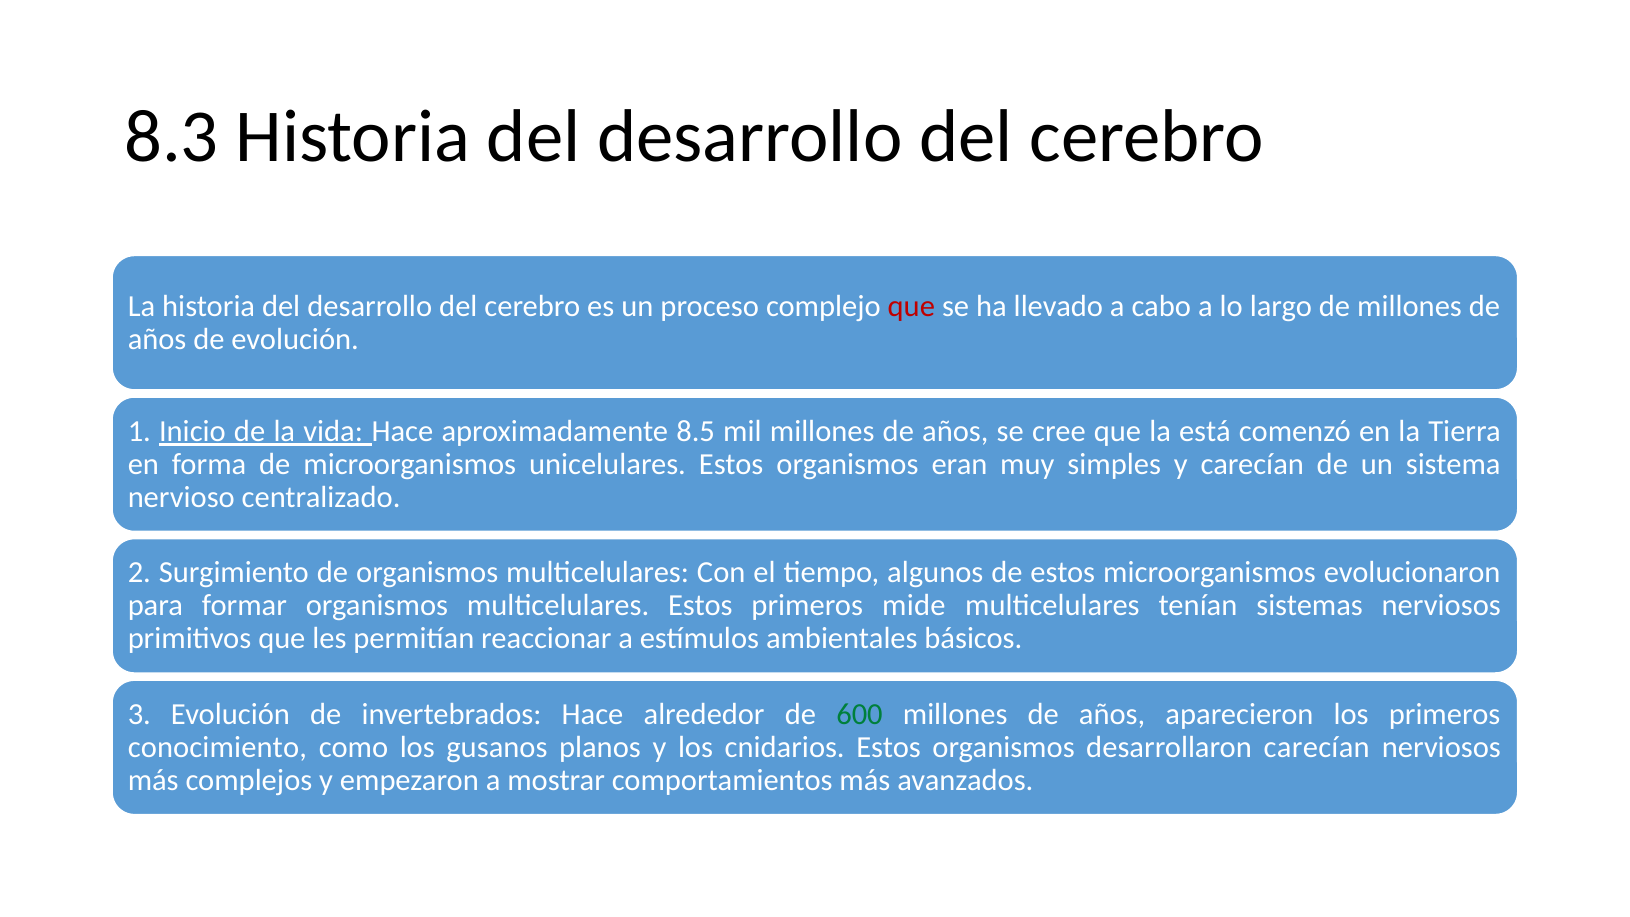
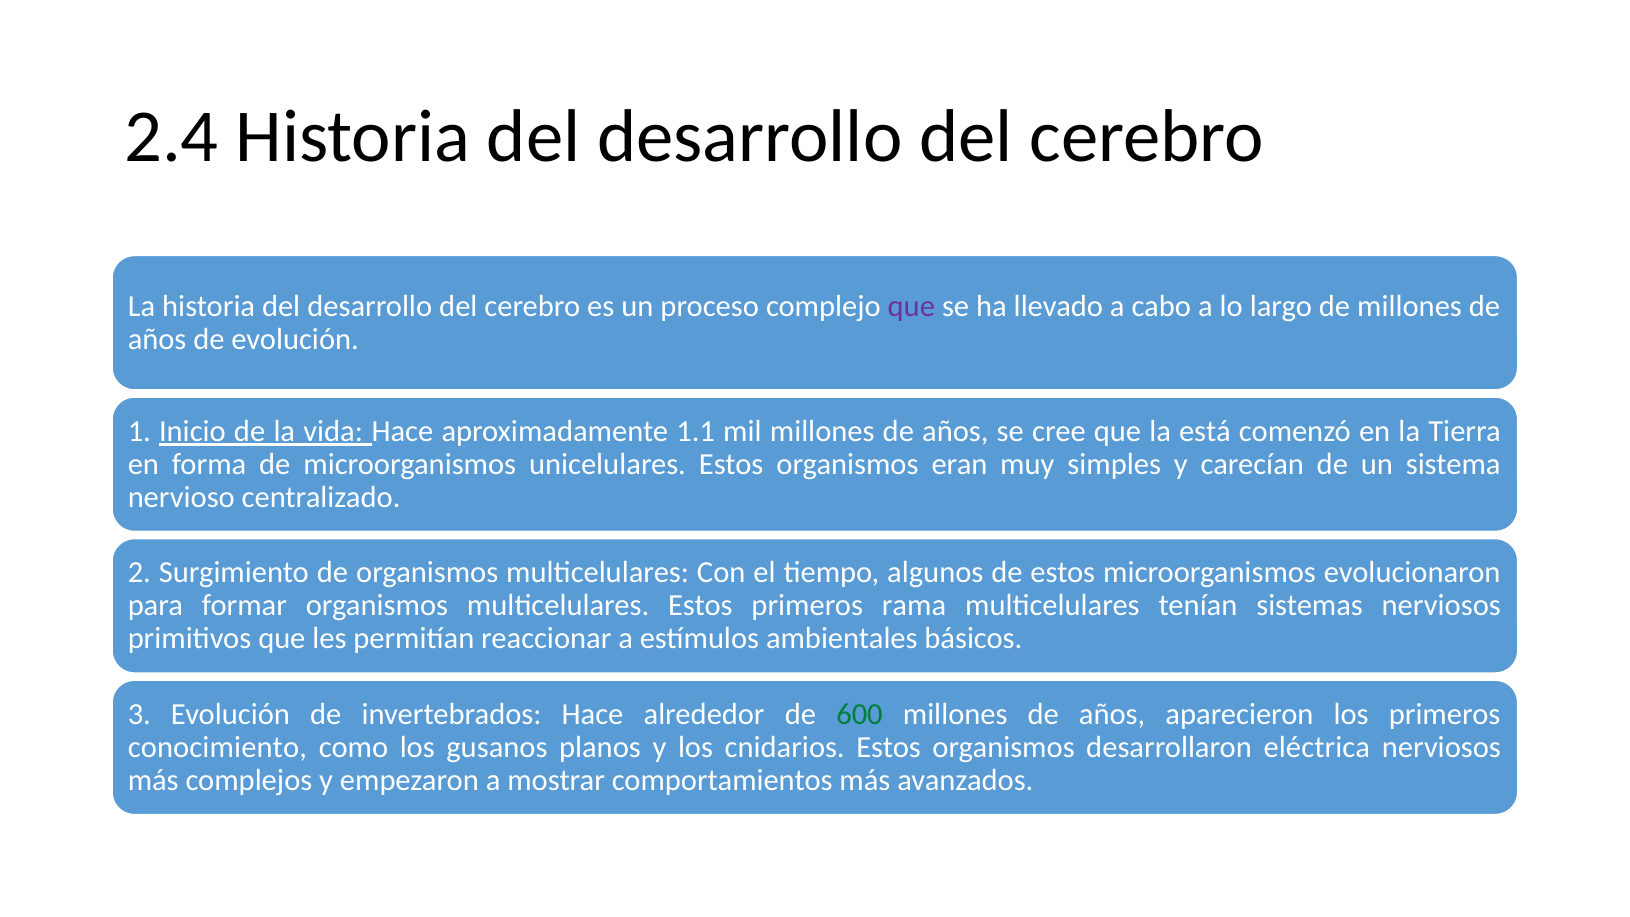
8.3: 8.3 -> 2.4 (171, 137)
que colour: red -> purple (911, 306)
8.5: 8.5 -> 1.1 (696, 431)
mide: mide -> rama (914, 605)
desarrollaron carecían: carecían -> eléctrica (1317, 747)
